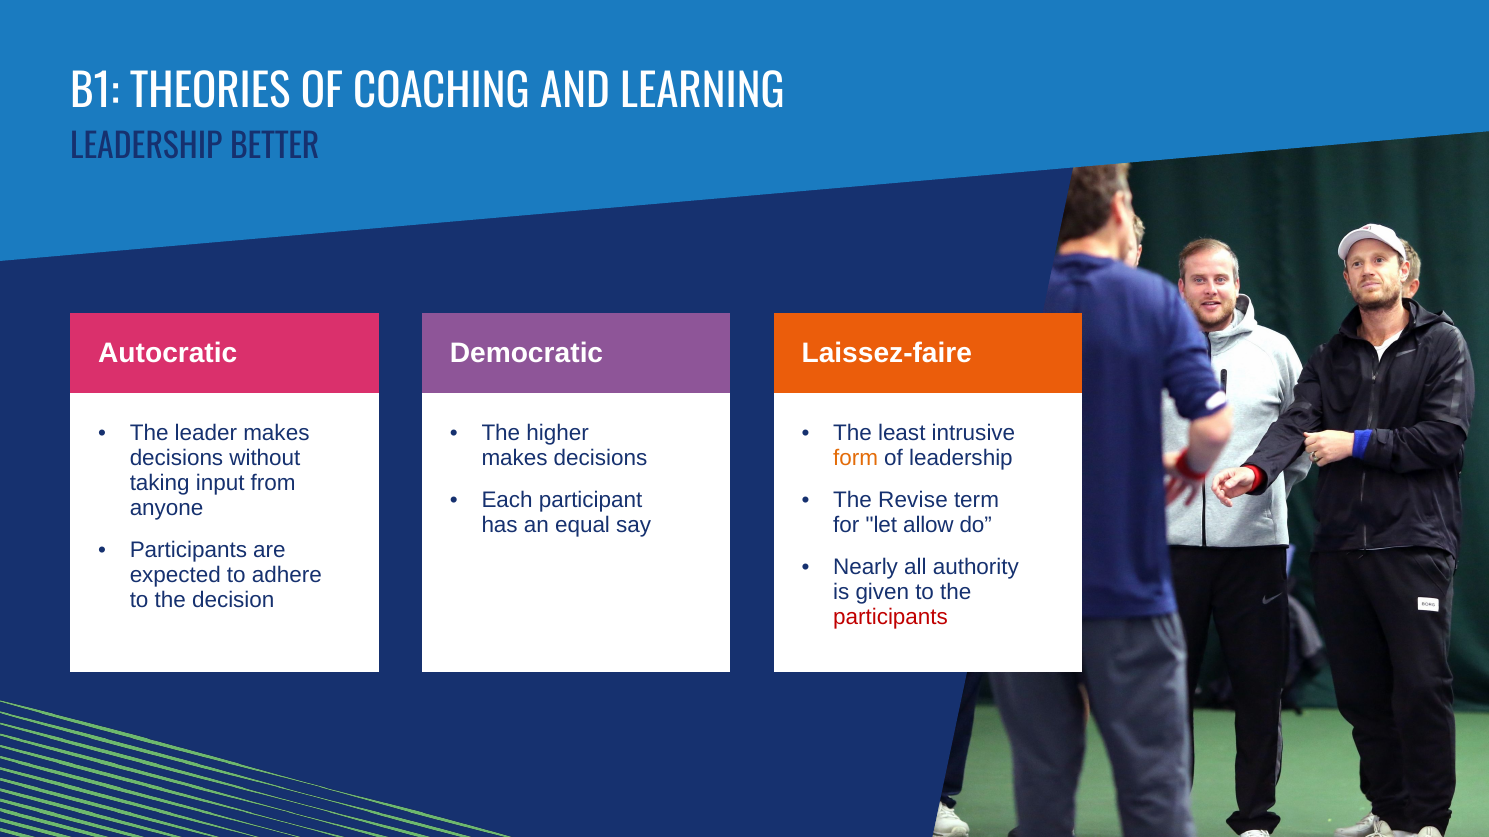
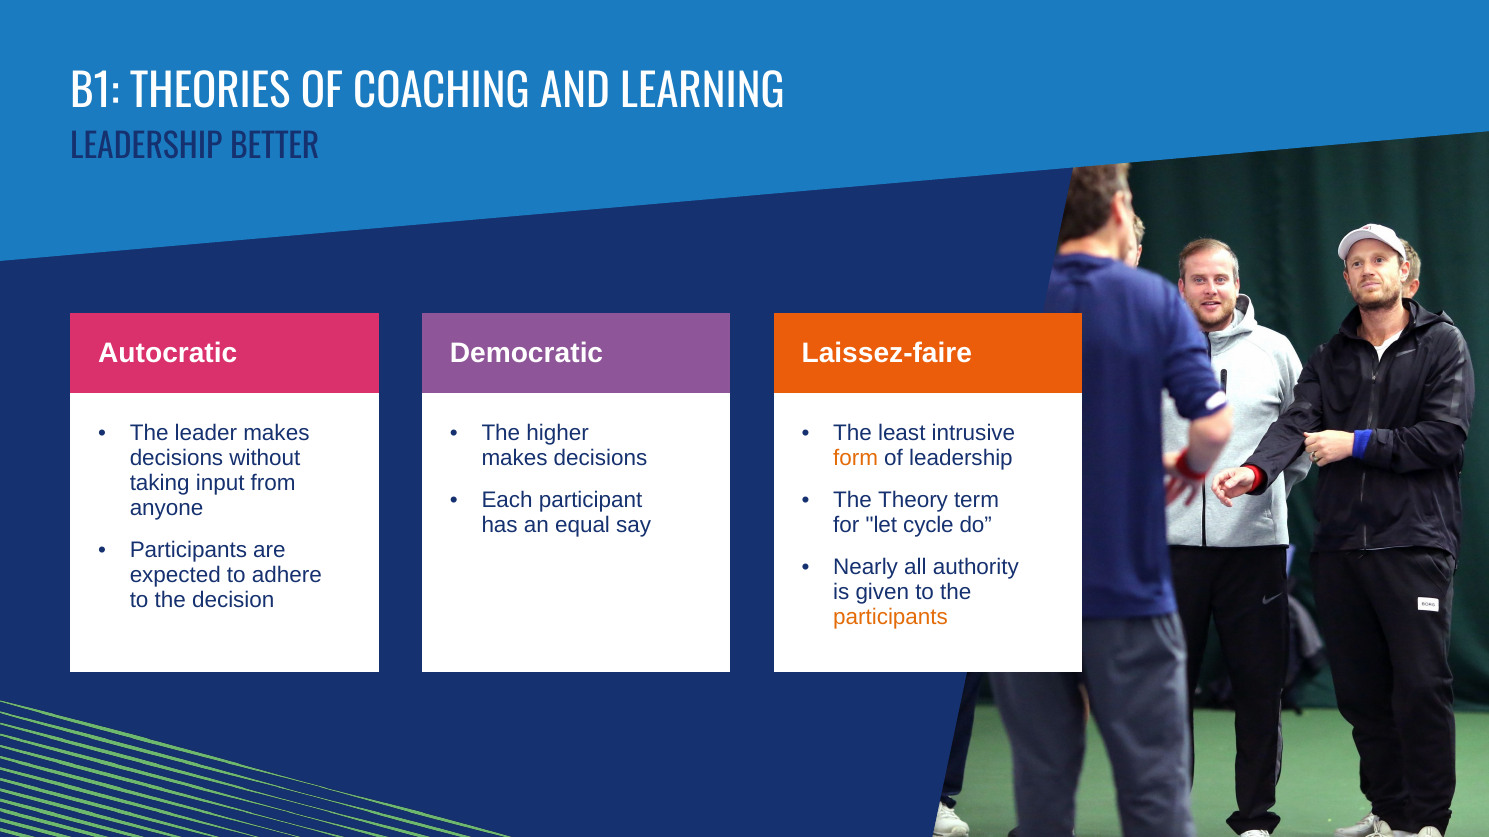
Revise: Revise -> Theory (913, 501)
allow: allow -> cycle (928, 526)
participants colour: red -> orange (891, 617)
